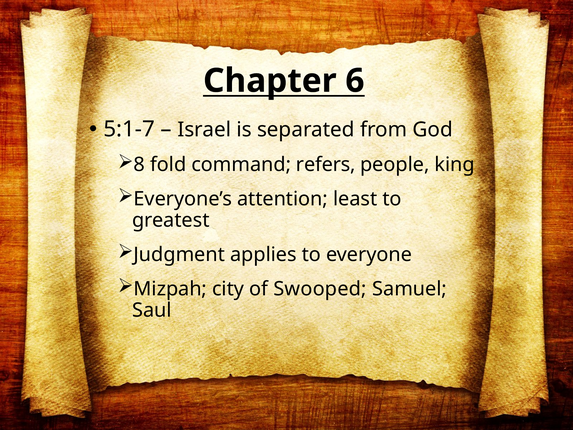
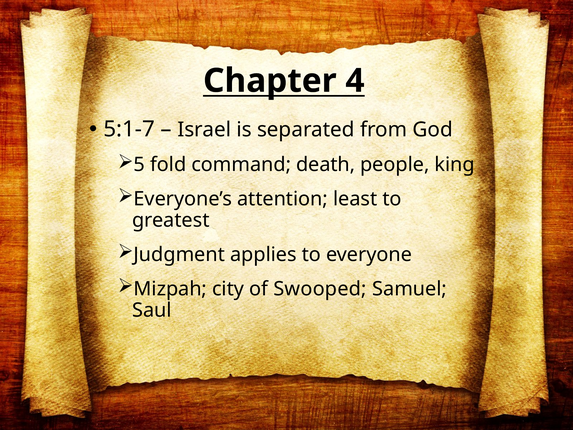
6: 6 -> 4 (355, 81)
8: 8 -> 5 (139, 165)
refers: refers -> death (326, 165)
